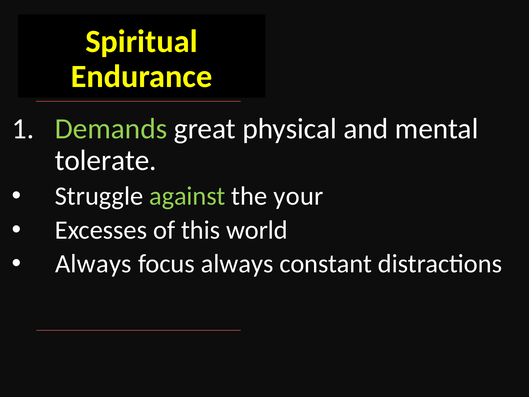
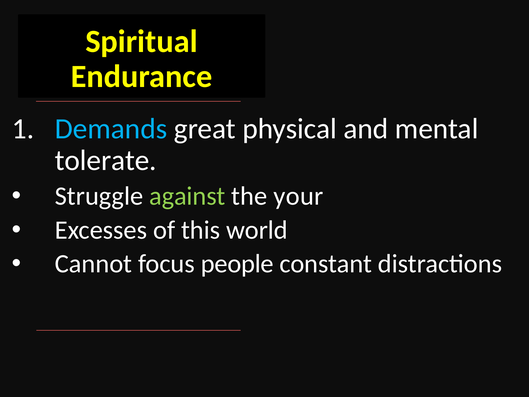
Demands colour: light green -> light blue (111, 129)
Always: Always -> Cannot (93, 264)
focus always: always -> people (237, 264)
